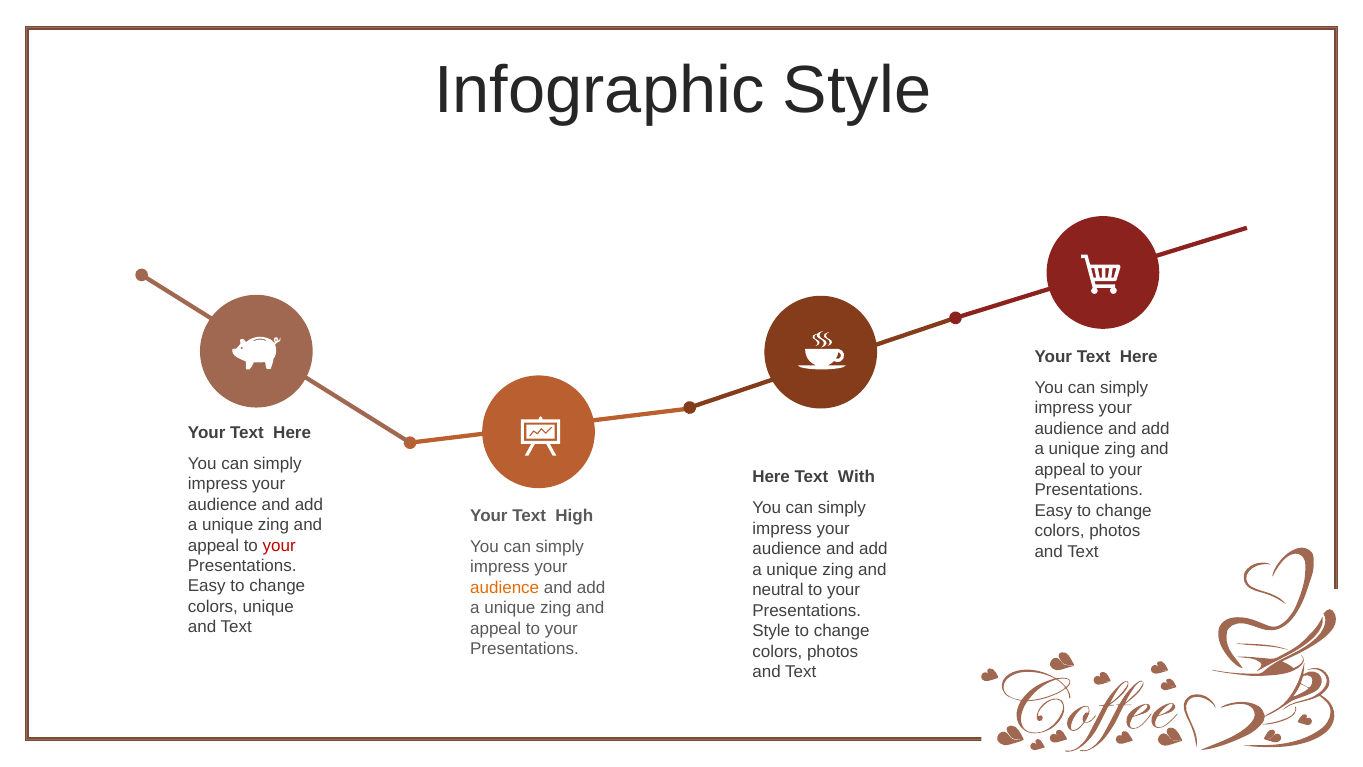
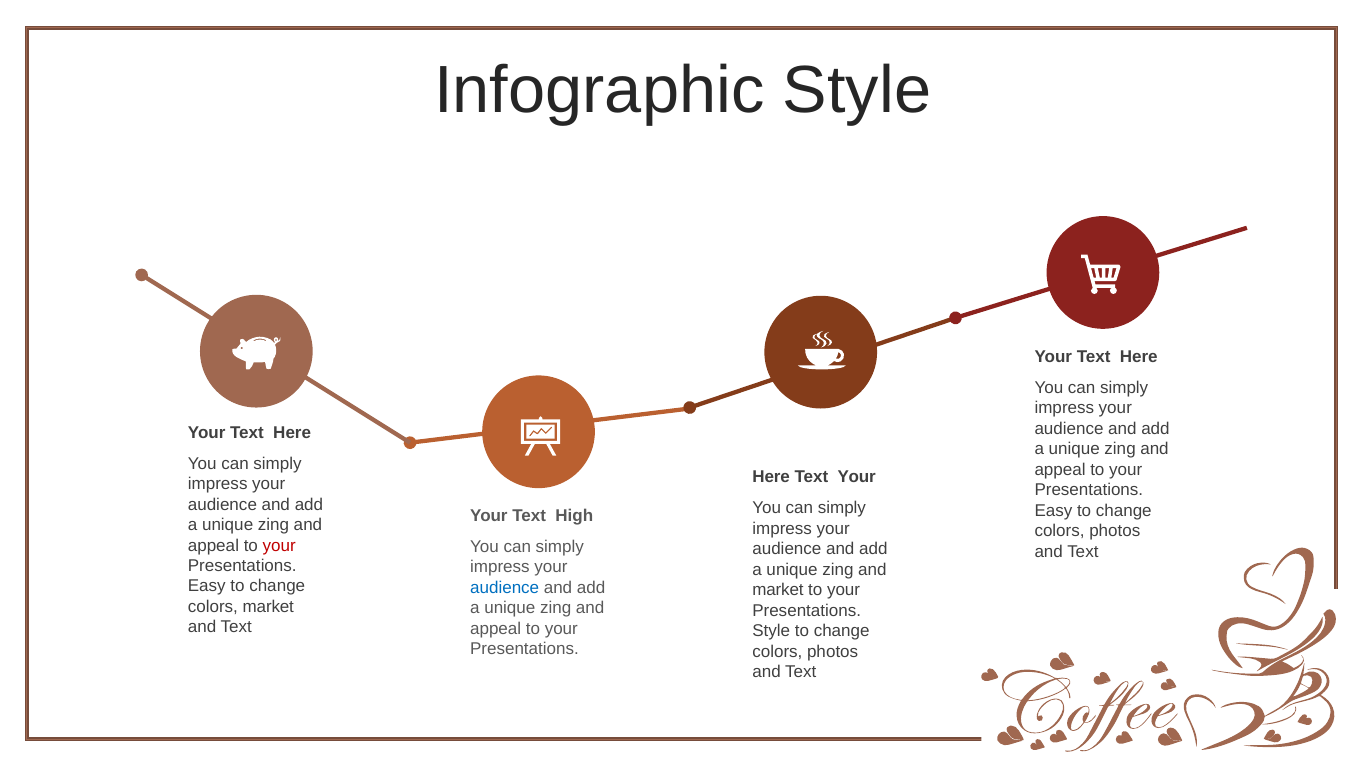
With: With -> Your (857, 477)
audience colour: orange -> blue (505, 587)
neutral: neutral -> market (778, 590)
colors unique: unique -> market (268, 607)
